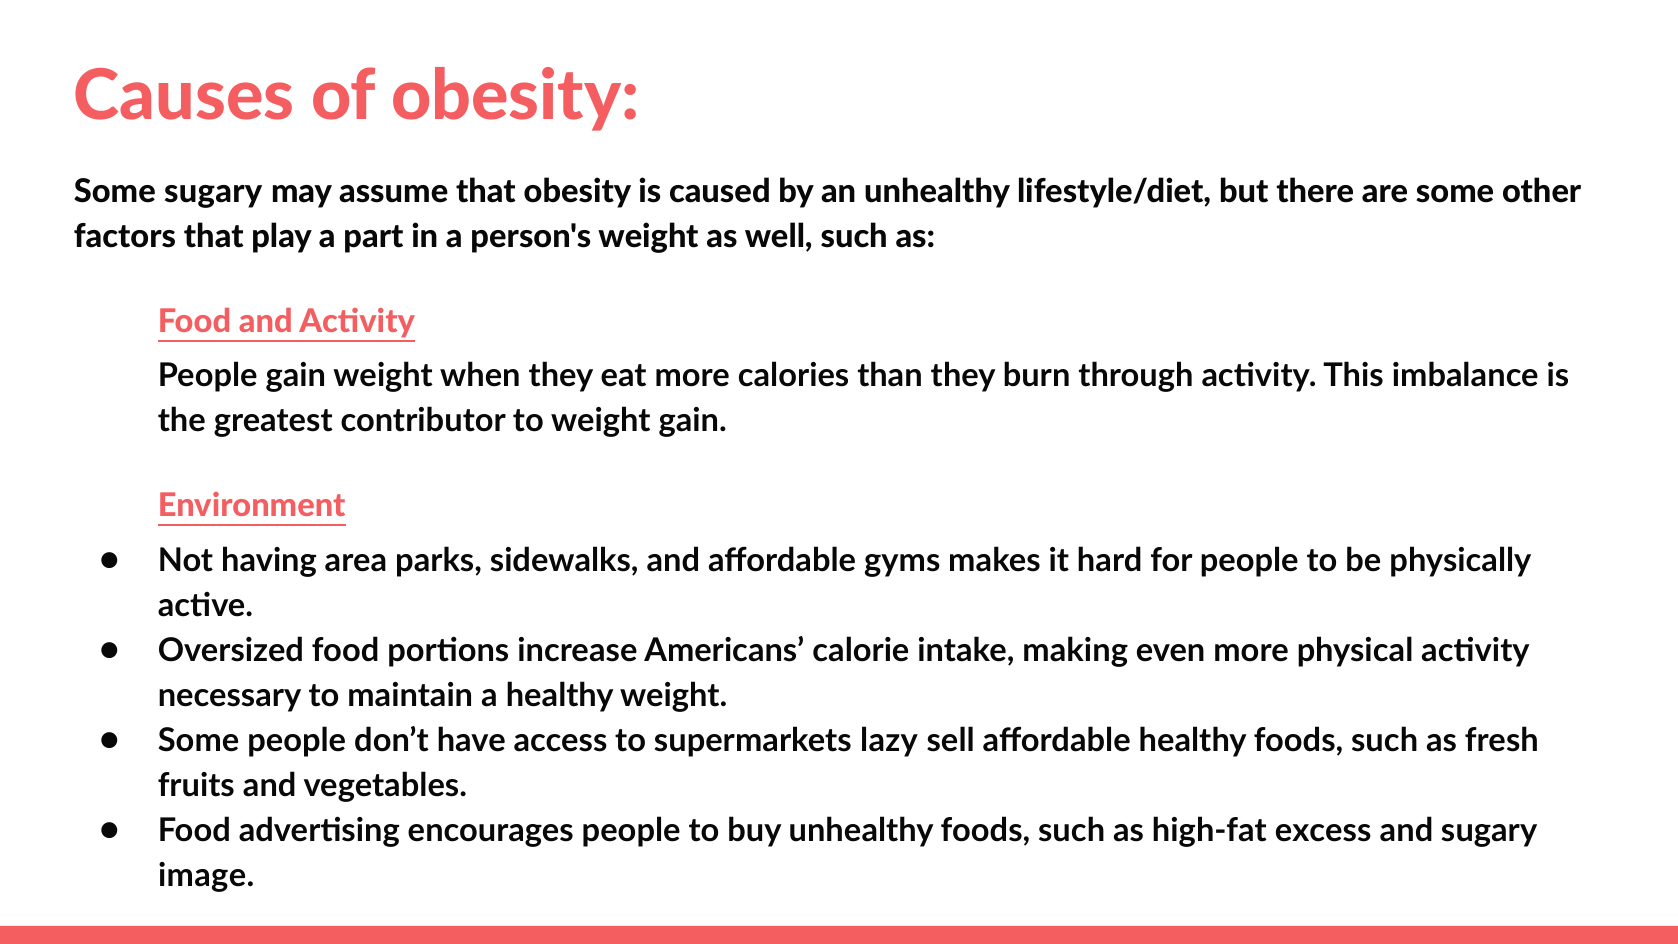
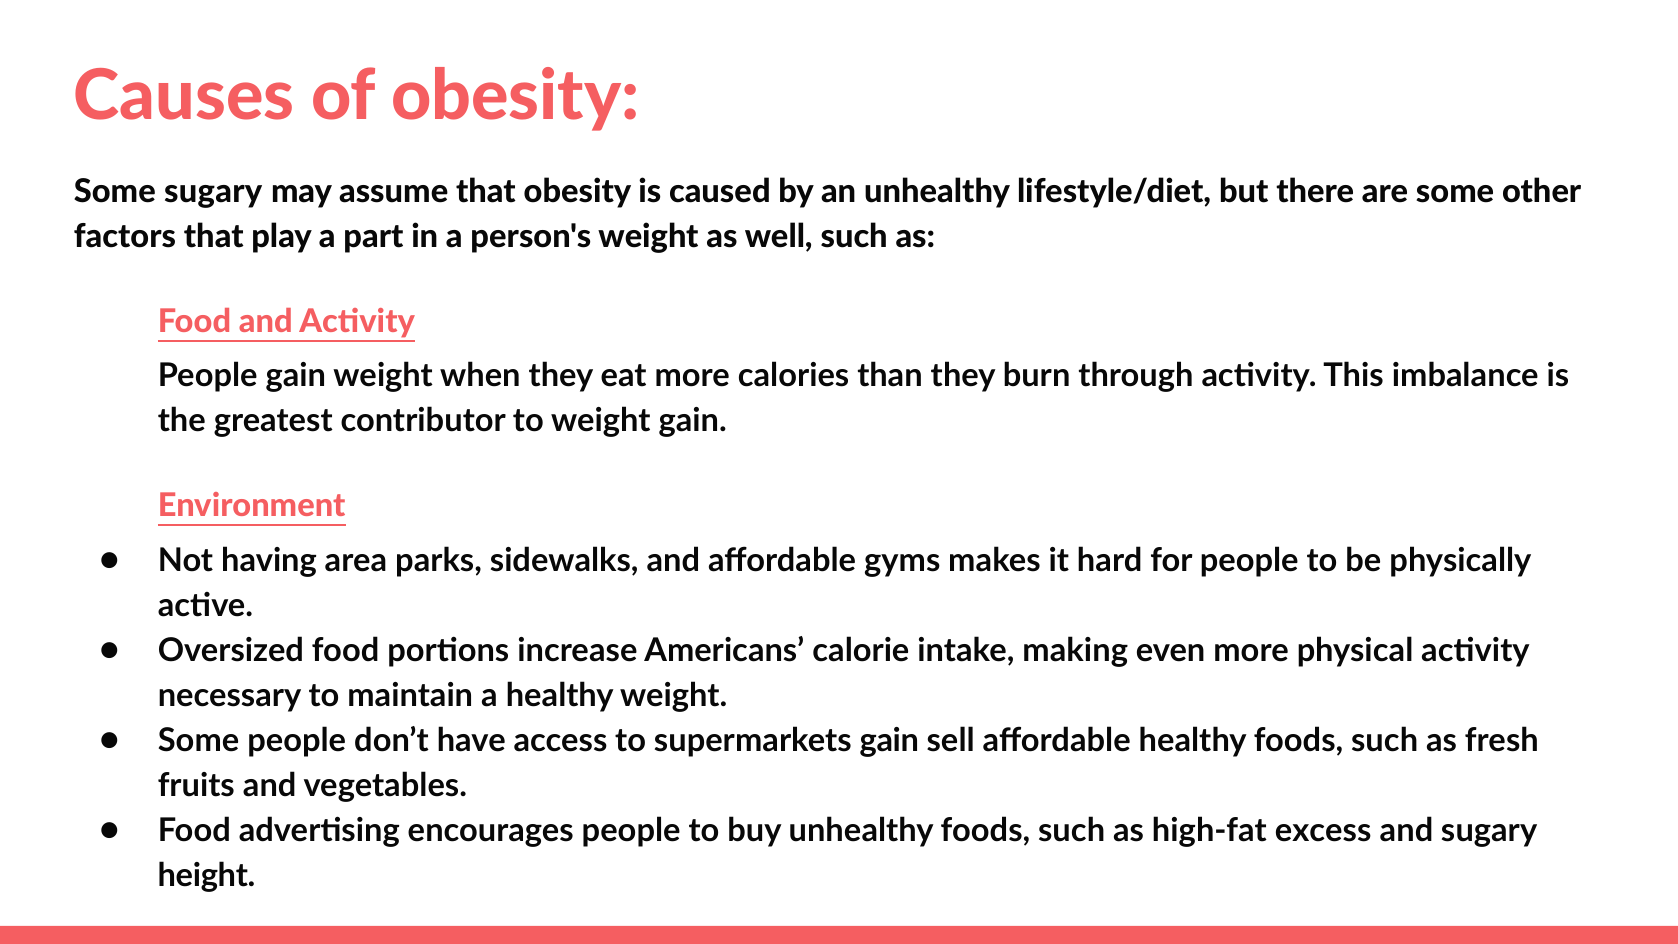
supermarkets lazy: lazy -> gain (889, 740)
image: image -> height (206, 875)
